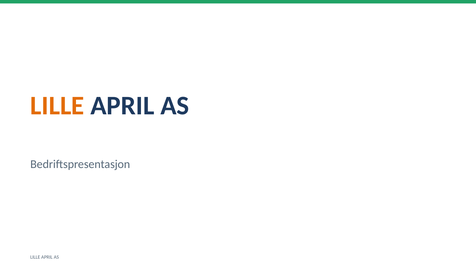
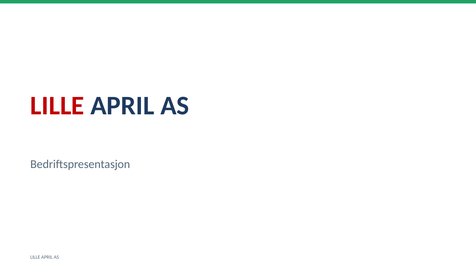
LILLE colour: orange -> red (57, 106)
